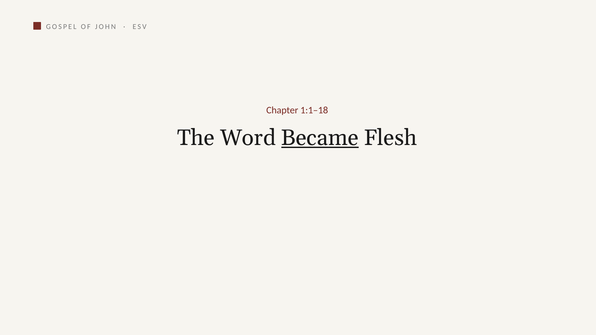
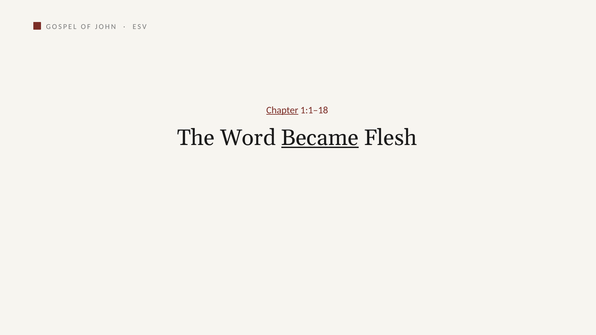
Chapter underline: none -> present (282, 110)
